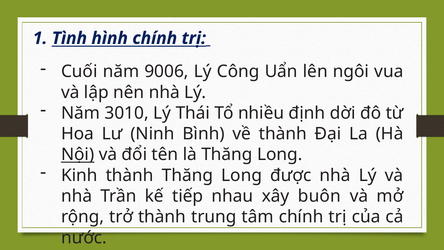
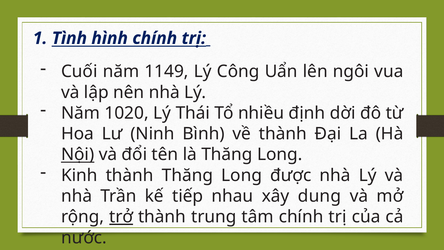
9006: 9006 -> 1149 (166, 71)
3010: 3010 -> 1020 (127, 113)
buôn: buôn -> dung (319, 196)
trở underline: none -> present (121, 217)
